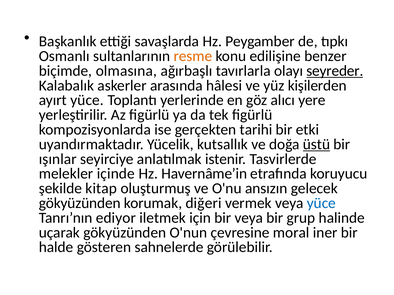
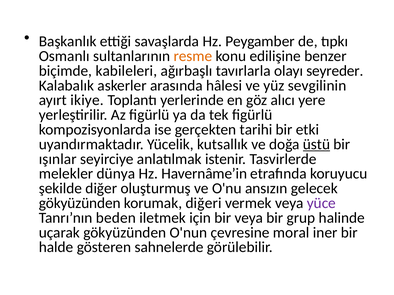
olmasına: olmasına -> kabileleri (126, 71)
seyreder underline: present -> none (335, 71)
kişilerden: kişilerden -> sevgilinin (317, 86)
ayırt yüce: yüce -> ikiye (87, 100)
içinde: içinde -> dünya (116, 174)
kitap: kitap -> diğer (101, 189)
yüce colour: blue -> purple (321, 203)
ediyor: ediyor -> beden (116, 218)
